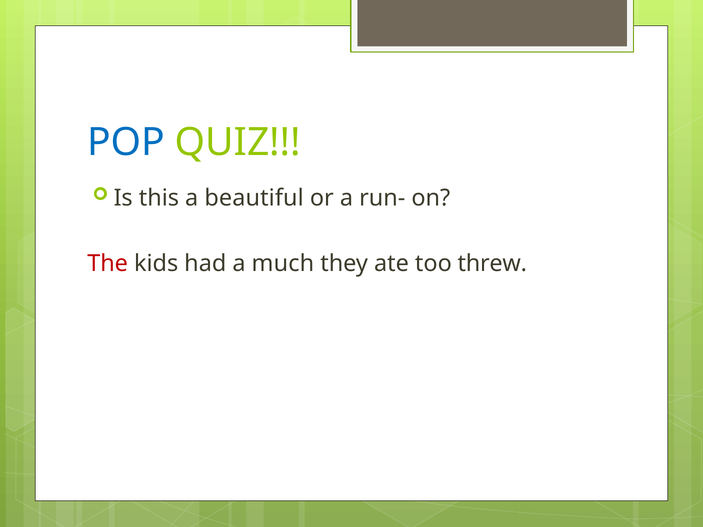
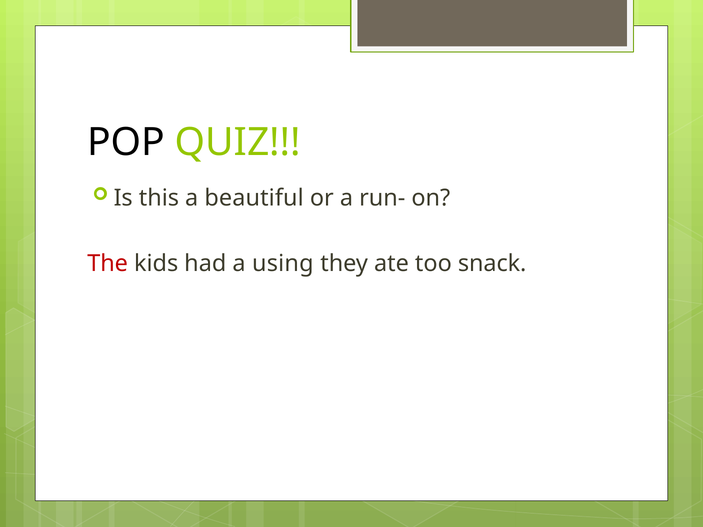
POP colour: blue -> black (126, 143)
much: much -> using (283, 263)
threw: threw -> snack (492, 263)
